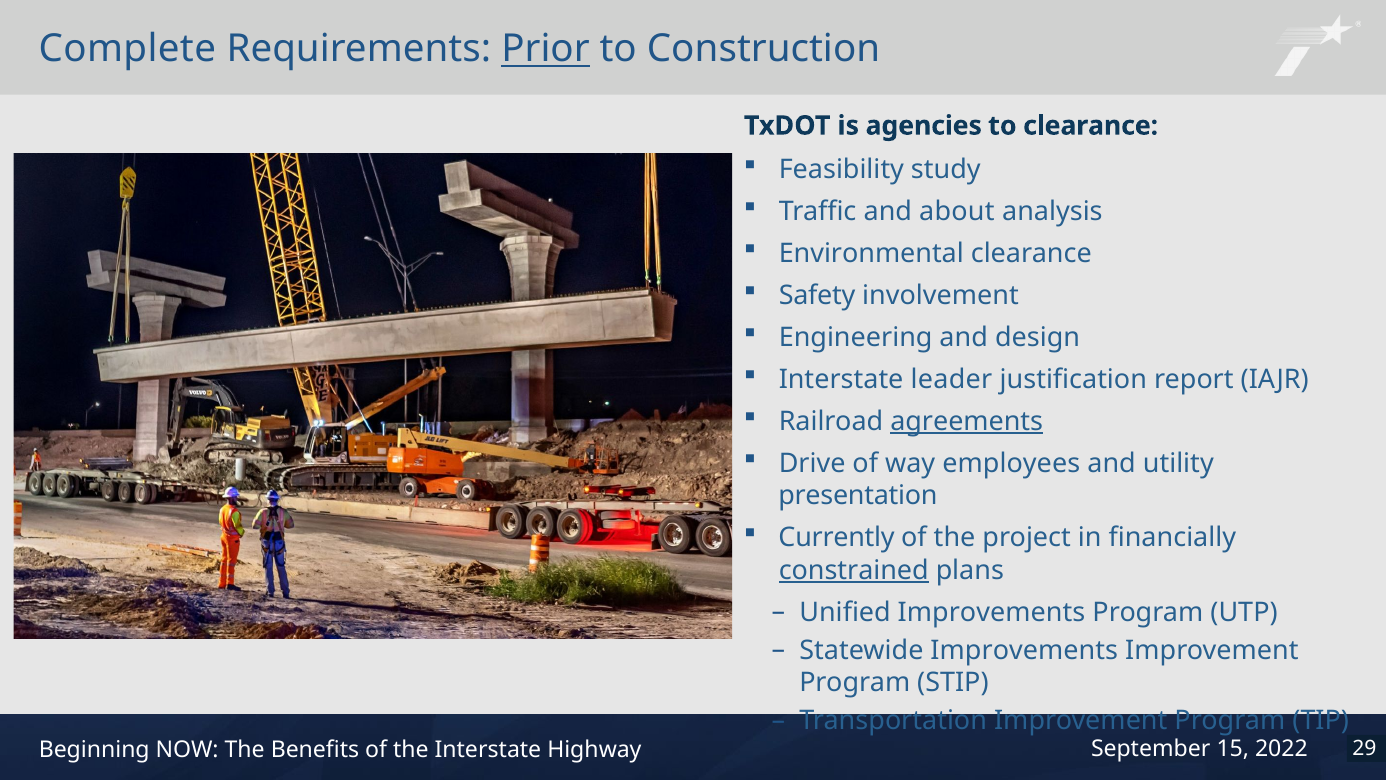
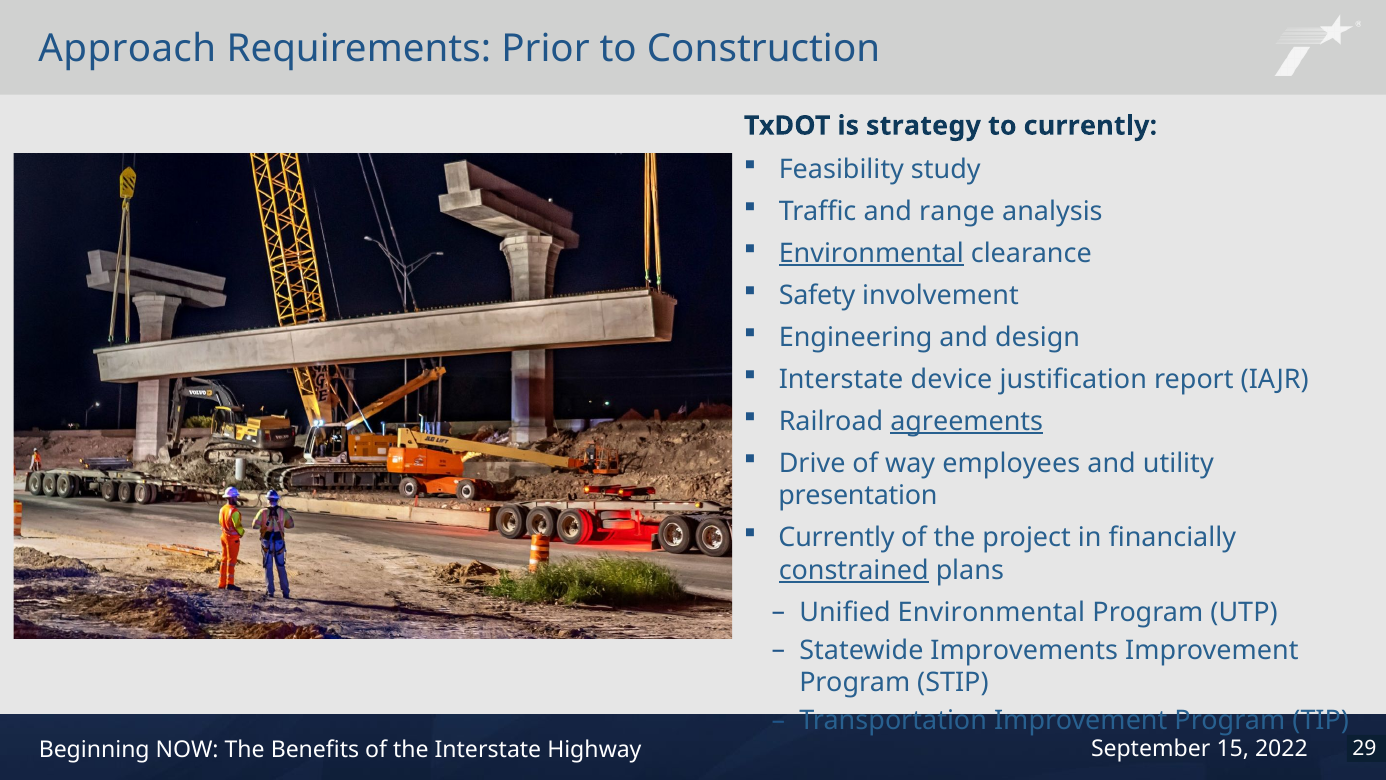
Complete: Complete -> Approach (127, 49)
Prior underline: present -> none (545, 49)
agencies: agencies -> strategy (923, 126)
to clearance: clearance -> currently (1090, 126)
about: about -> range (957, 212)
Environmental underline: none -> present (871, 254)
leader: leader -> device (951, 379)
Unified Improvements: Improvements -> Environmental (991, 612)
